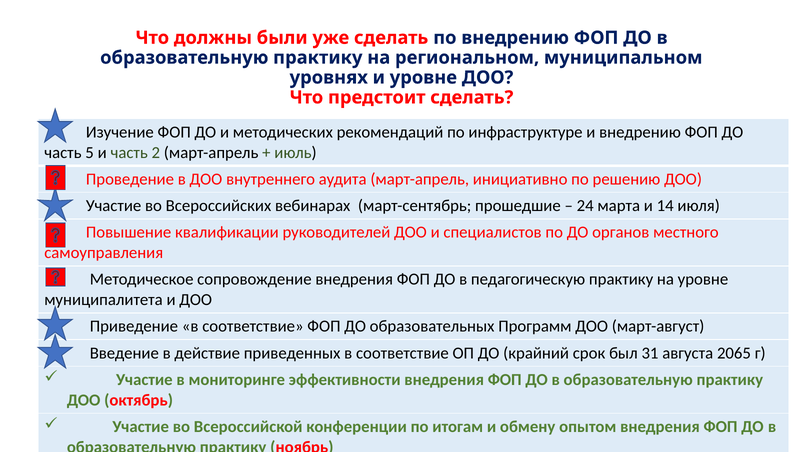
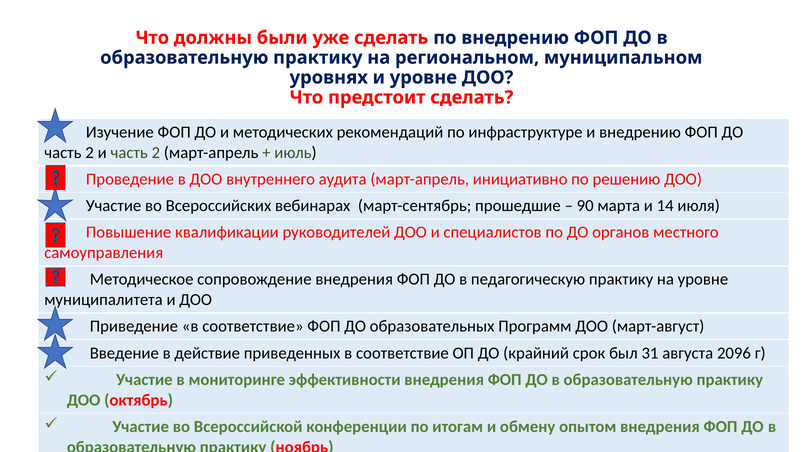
5: 5 -> 2 (90, 153)
24: 24 -> 90 (585, 206)
2065: 2065 -> 2096 (734, 353)
